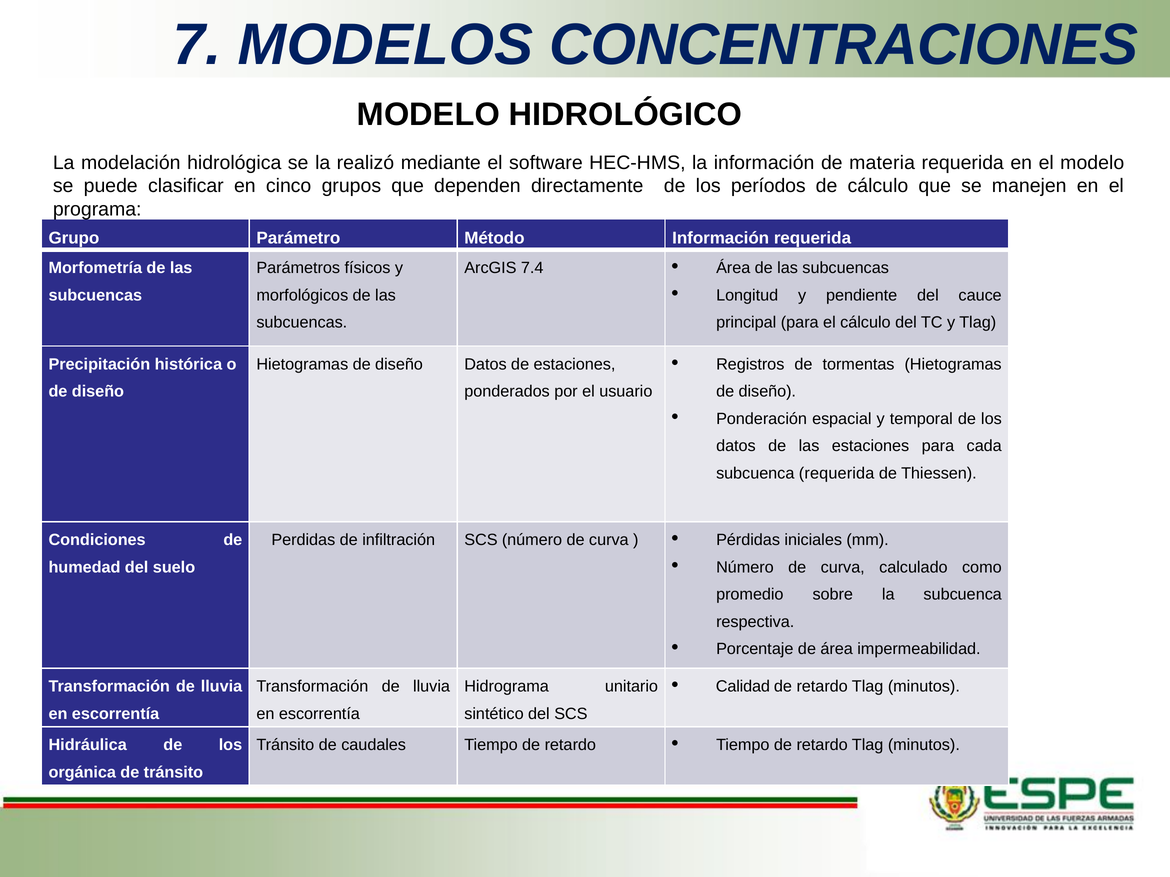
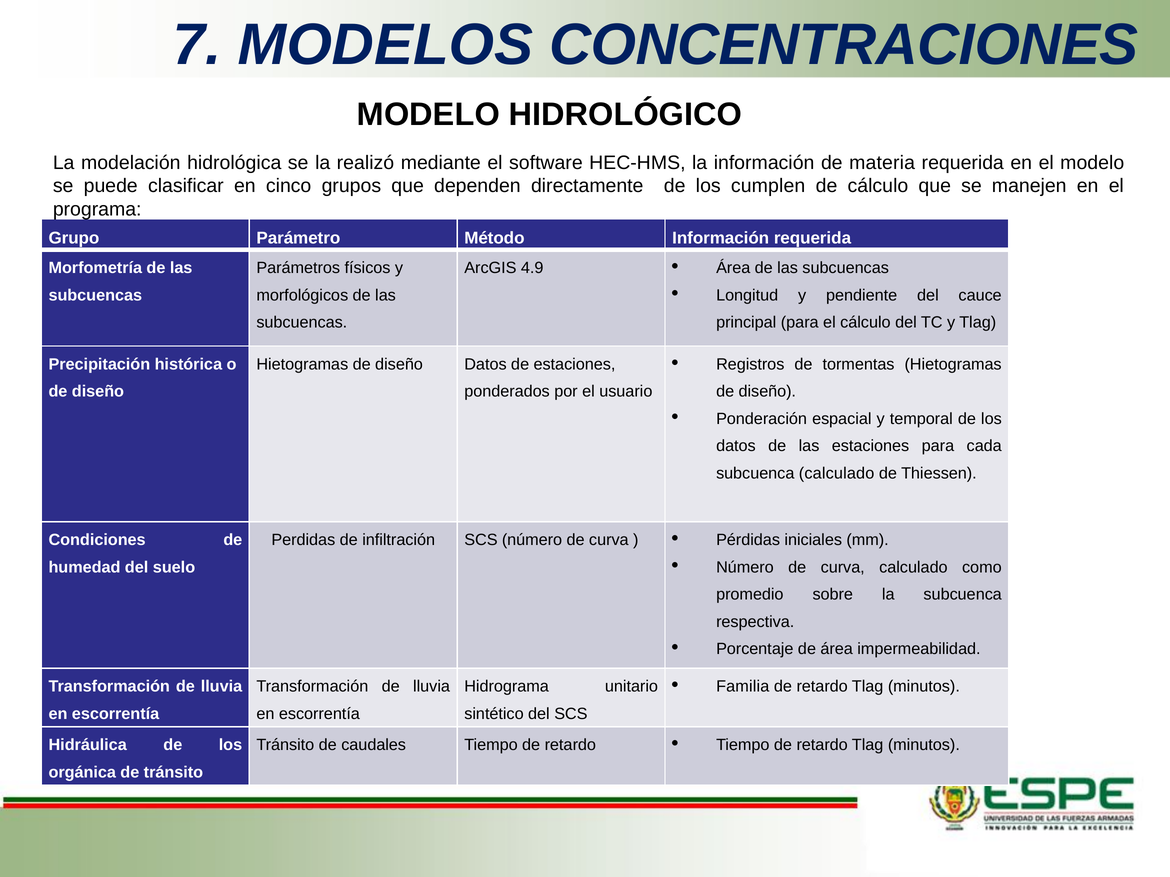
períodos: períodos -> cumplen (768, 186)
7.4: 7.4 -> 4.9 (532, 268)
subcuenca requerida: requerida -> calculado (837, 473)
Calidad: Calidad -> Familia (743, 687)
